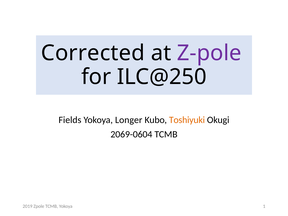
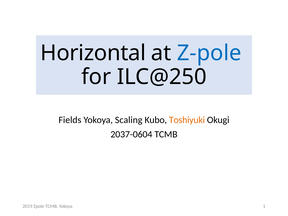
Corrected: Corrected -> Horizontal (93, 53)
Z-pole colour: purple -> blue (209, 53)
Longer: Longer -> Scaling (129, 120)
2069-0604: 2069-0604 -> 2037-0604 (131, 134)
